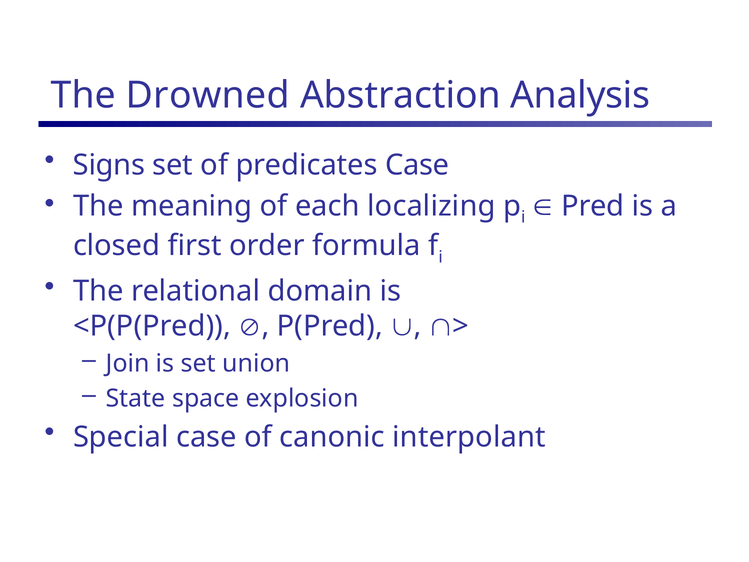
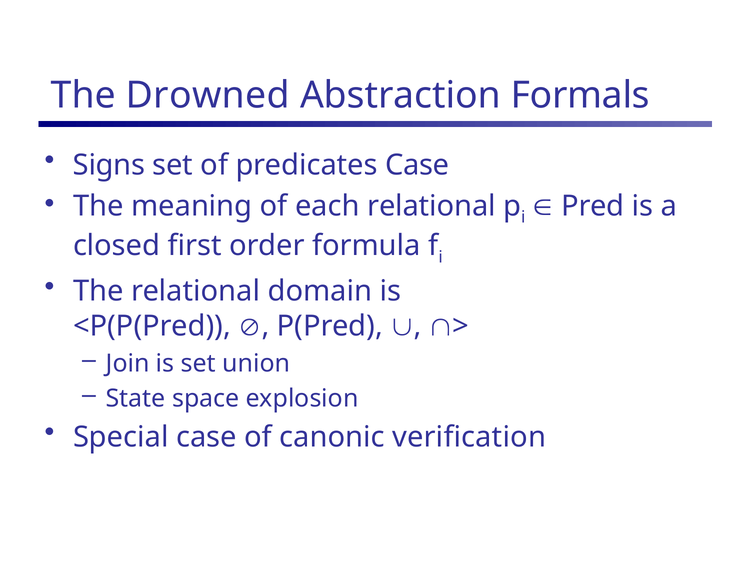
Analysis: Analysis -> Formals (580, 95)
each localizing: localizing -> relational (431, 206)
interpolant: interpolant -> verification (469, 437)
